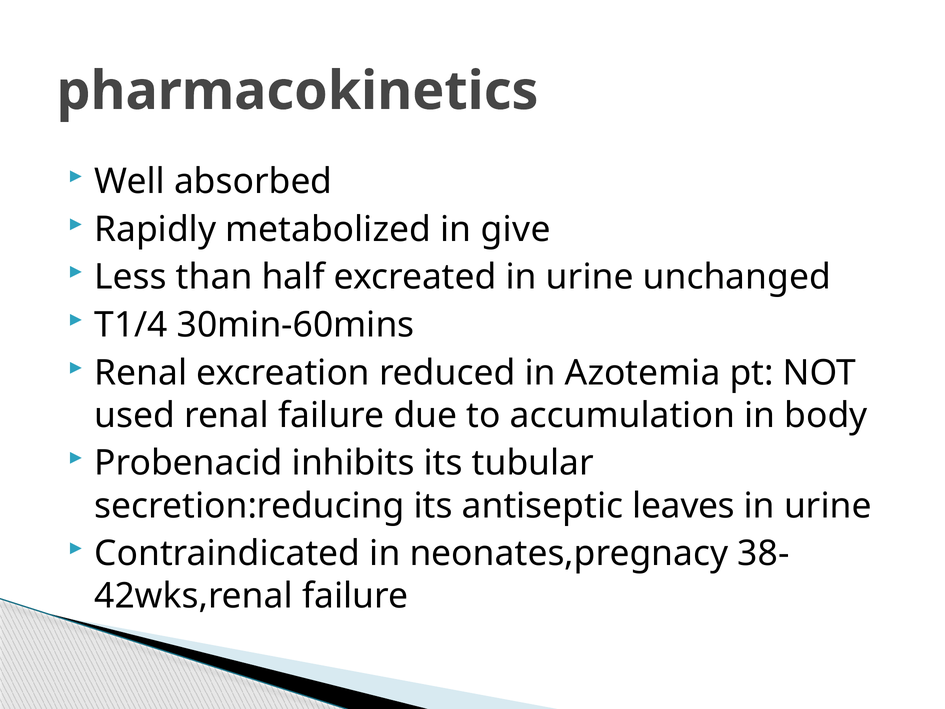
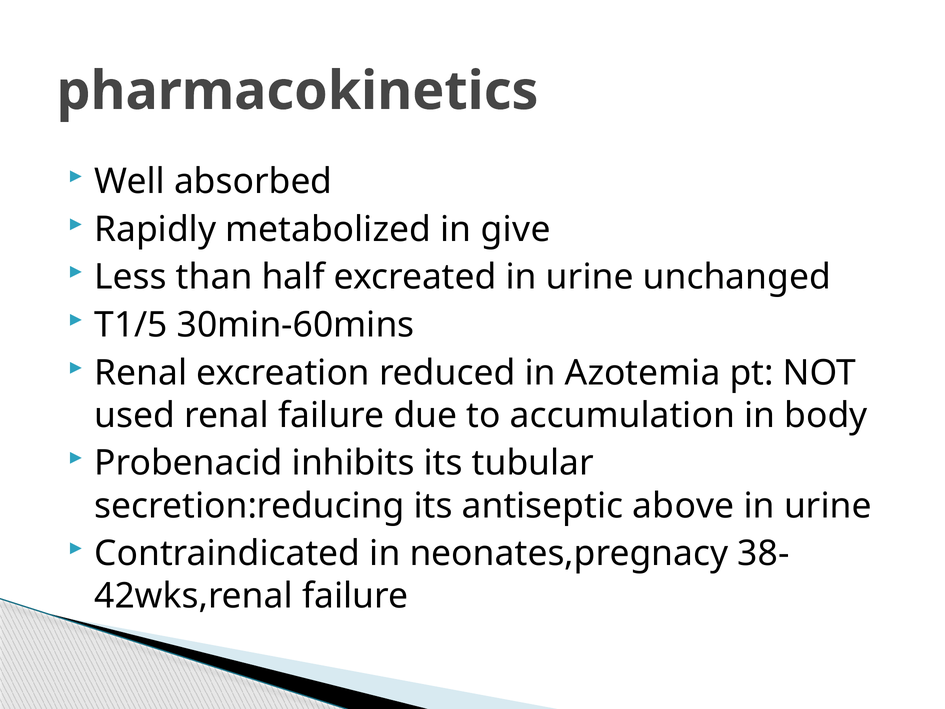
T1/4: T1/4 -> T1/5 (131, 325)
leaves: leaves -> above (683, 506)
